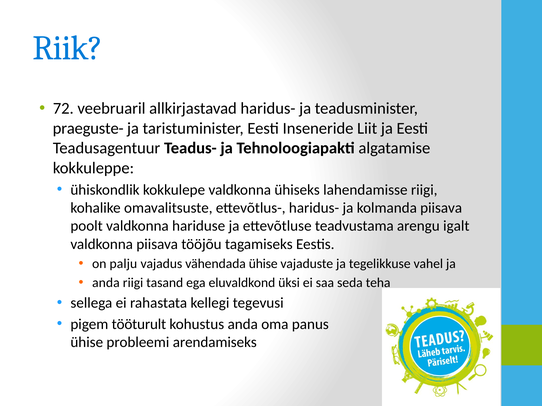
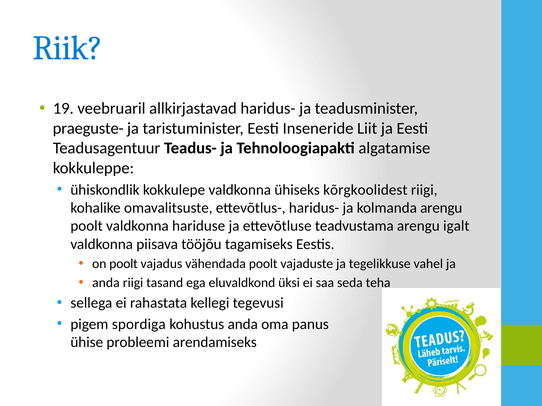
72: 72 -> 19 (63, 109)
lahendamisse: lahendamisse -> kõrgkoolidest (365, 190)
kolmanda piisava: piisava -> arengu (441, 208)
on palju: palju -> poolt (124, 264)
vähendada ühise: ühise -> poolt (263, 264)
tööturult: tööturult -> spordiga (139, 324)
